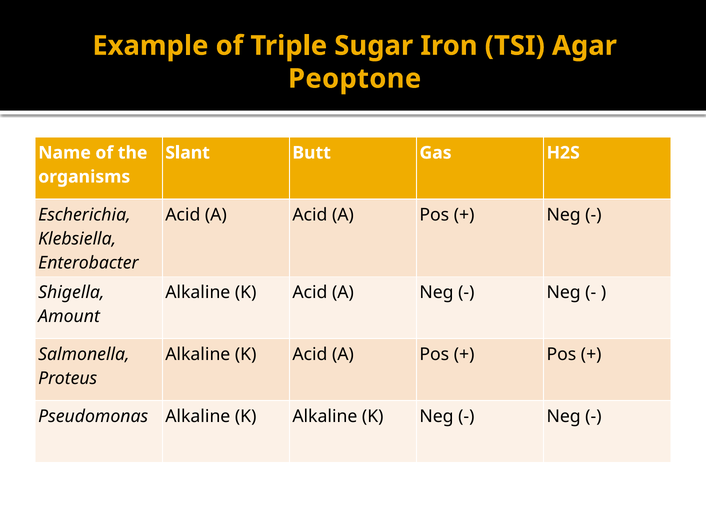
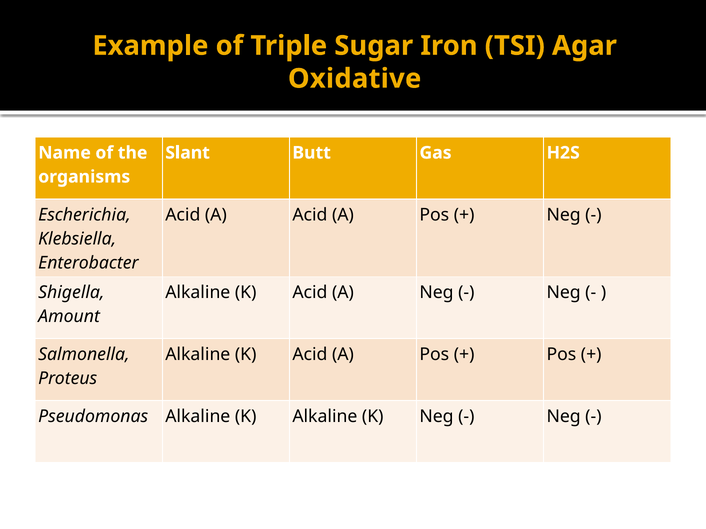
Peoptone: Peoptone -> Oxidative (355, 79)
